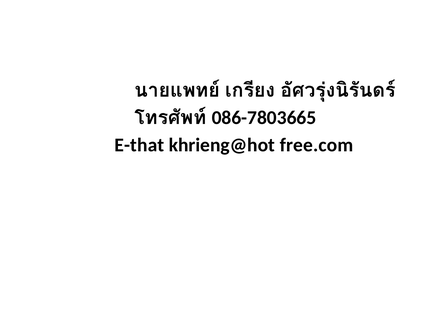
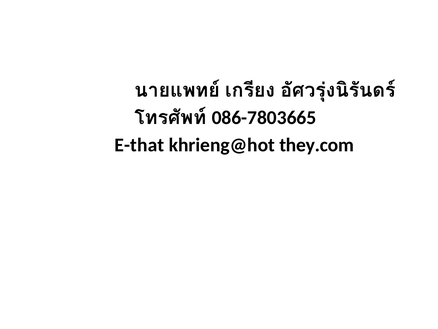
free.com: free.com -> they.com (317, 145)
